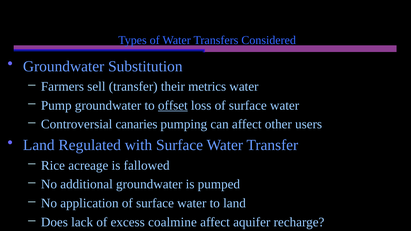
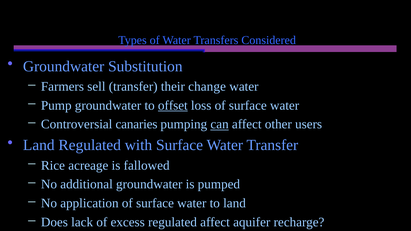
metrics: metrics -> change (207, 87)
can underline: none -> present (220, 124)
excess coalmine: coalmine -> regulated (173, 222)
